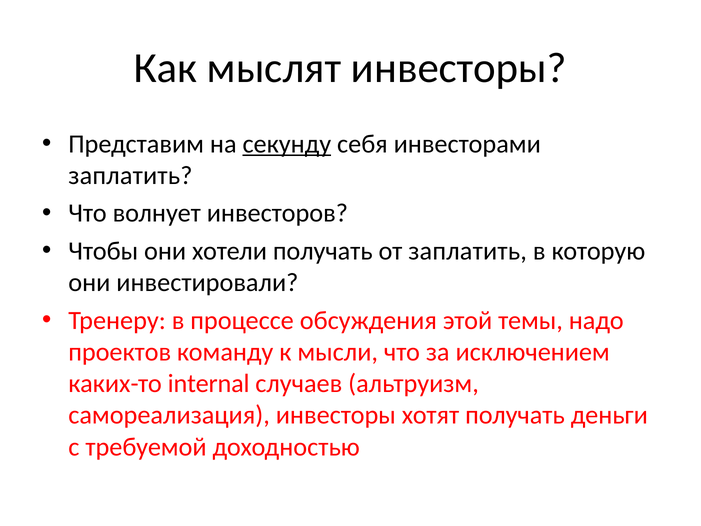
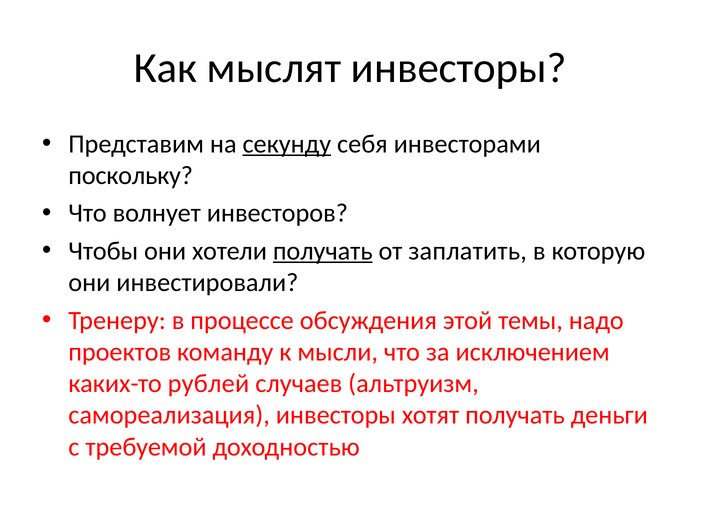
заплатить: заплатить -> поскольку (131, 175)
получать underline: none -> present (323, 251)
internal: internal -> рублей (208, 384)
